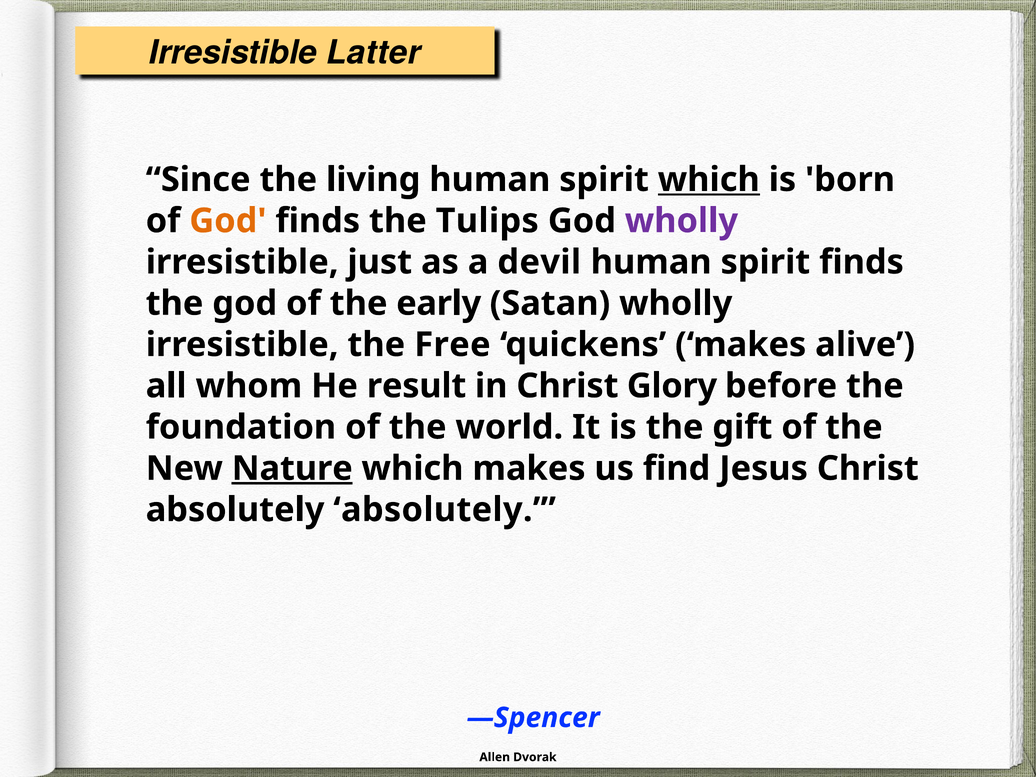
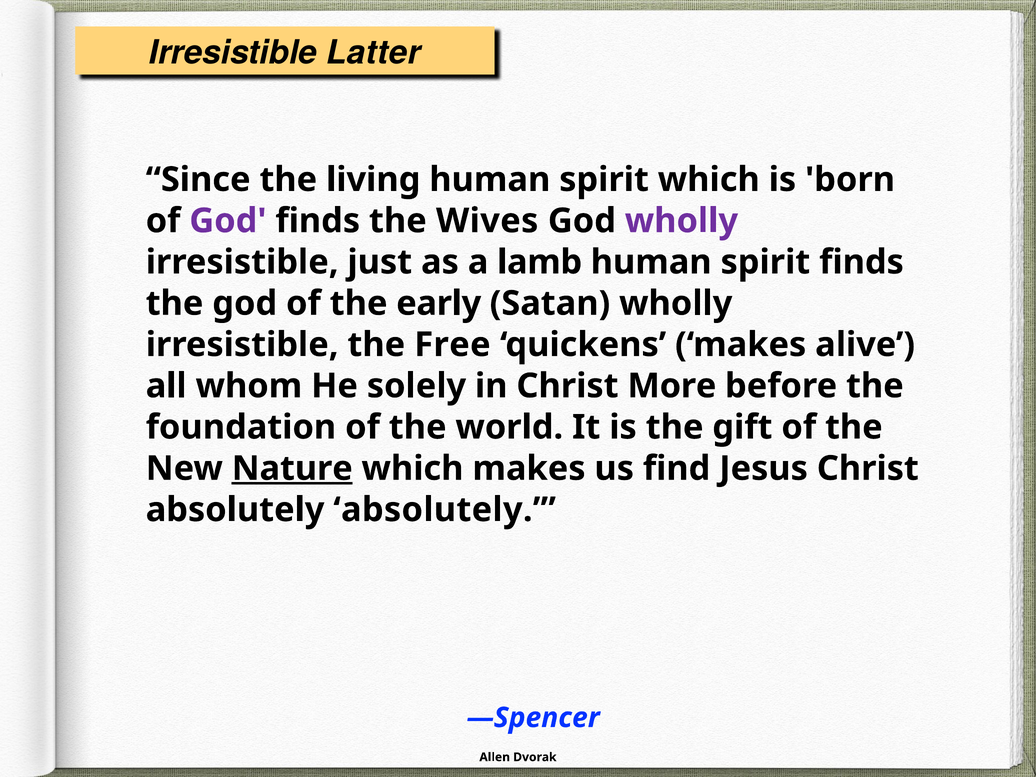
which underline: present -> none (709, 180)
God colour: orange -> purple (228, 221)
Tulips: Tulips -> Wives (487, 221)
devil: devil -> lamb (540, 262)
result: result -> solely (416, 386)
Glory: Glory -> More (672, 386)
